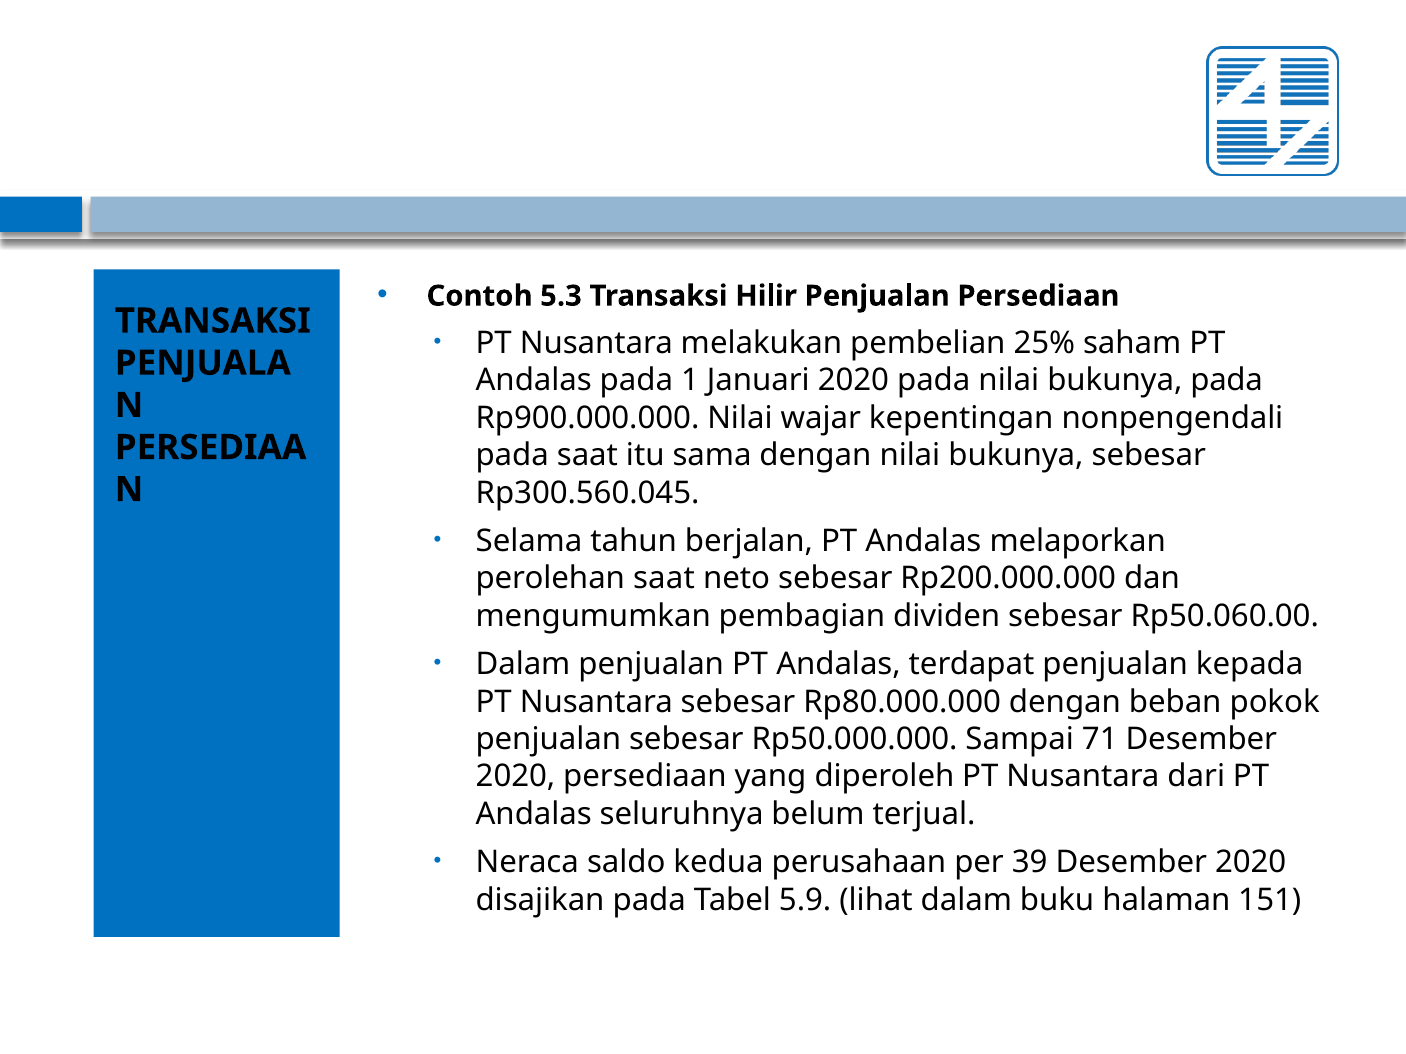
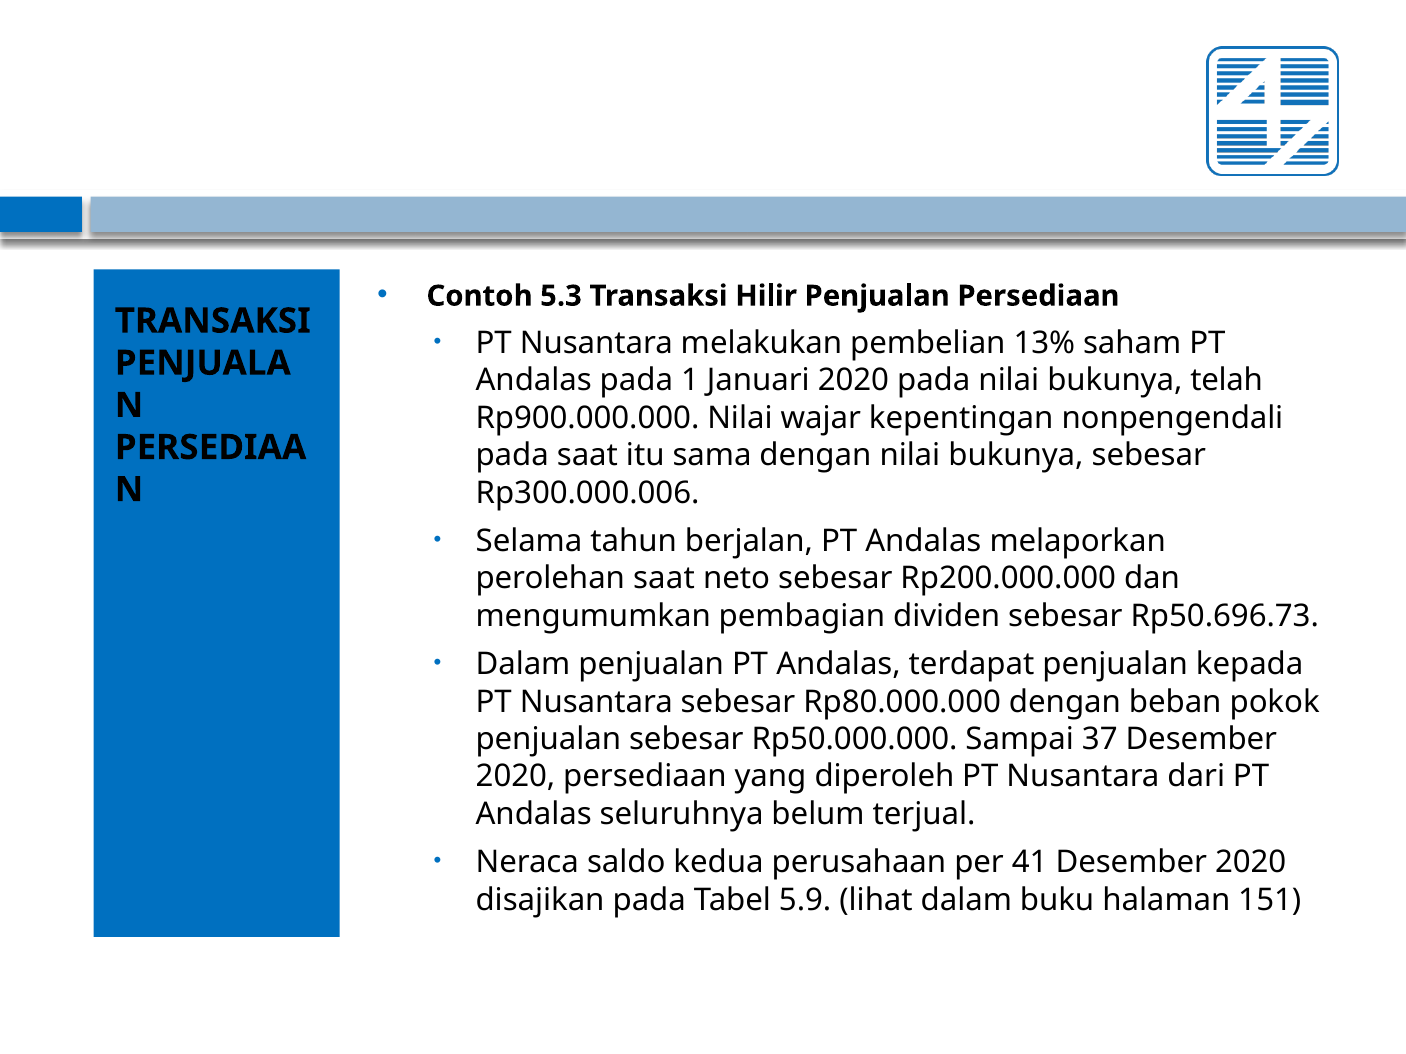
25%: 25% -> 13% (1044, 343)
bukunya pada: pada -> telah (1227, 381)
Rp300.560.045: Rp300.560.045 -> Rp300.000.006 (588, 493)
Rp50.060.00: Rp50.060.00 -> Rp50.696.73 (1225, 616)
71: 71 -> 37 (1100, 740)
39: 39 -> 41 (1030, 863)
